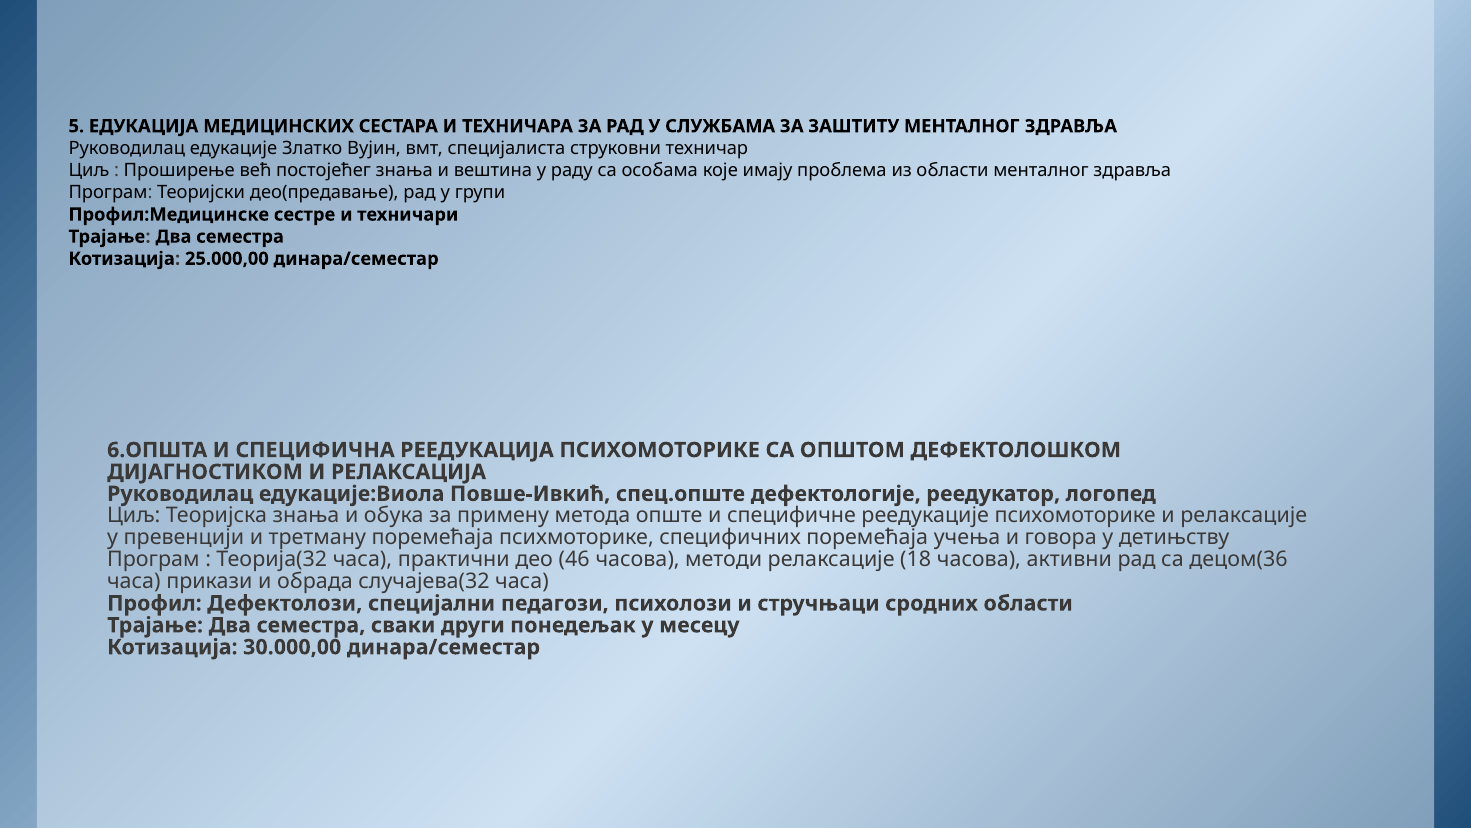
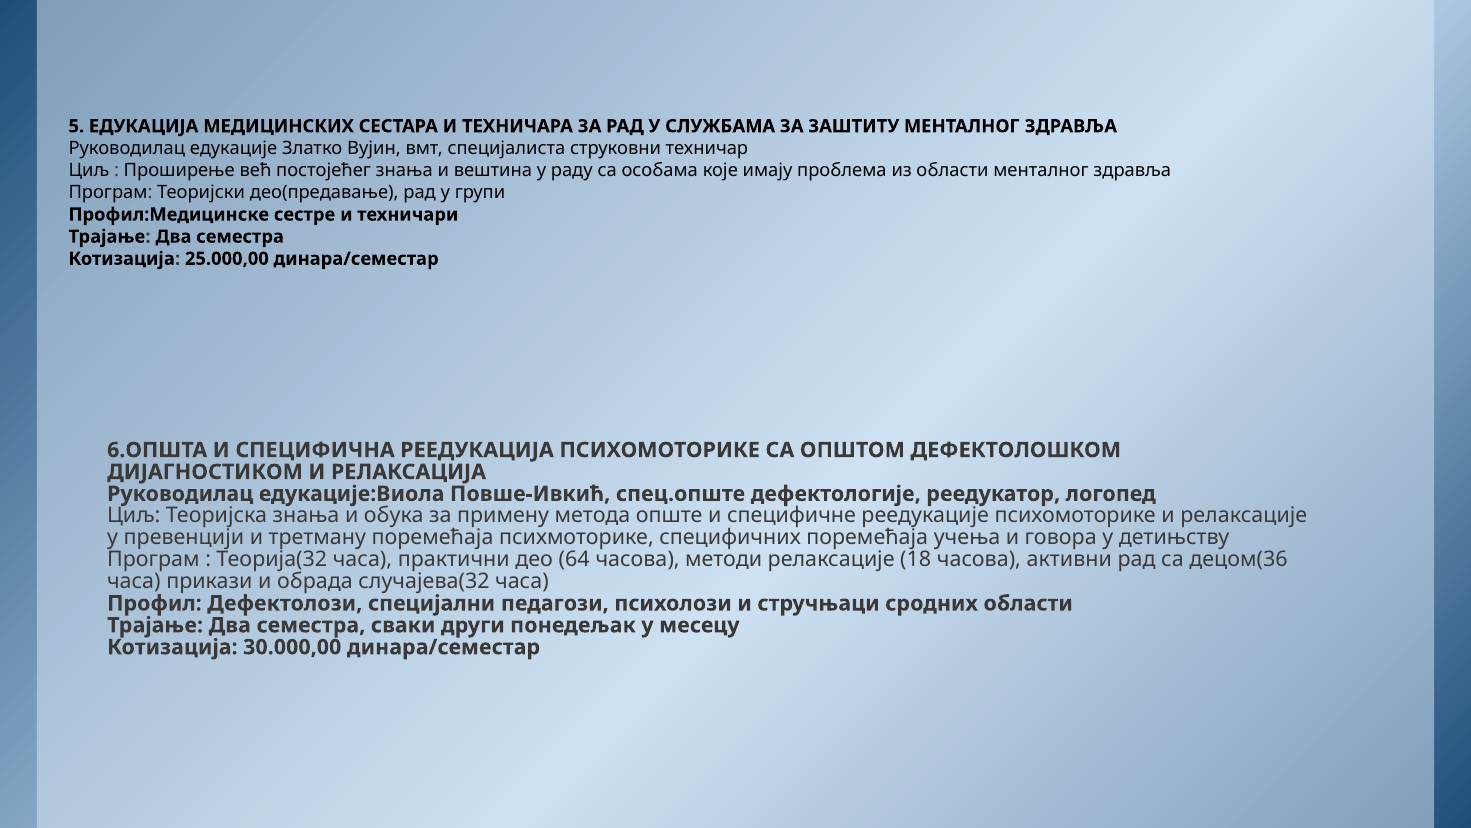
46: 46 -> 64 (574, 559)
